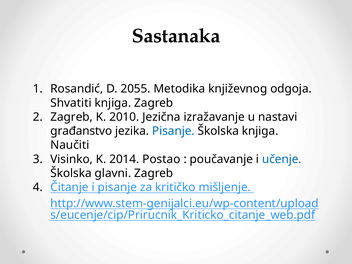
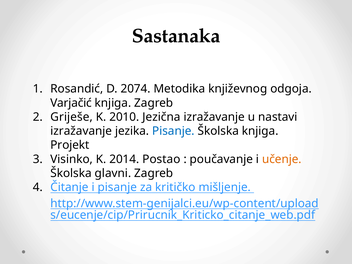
2055: 2055 -> 2074 (136, 89)
Shvatiti: Shvatiti -> Varjačić (71, 103)
Zagreb: Zagreb -> Griješe (72, 117)
građanstvo: građanstvo -> izražavanje (81, 131)
Naučiti: Naučiti -> Projekt (70, 145)
učenje colour: blue -> orange (282, 159)
